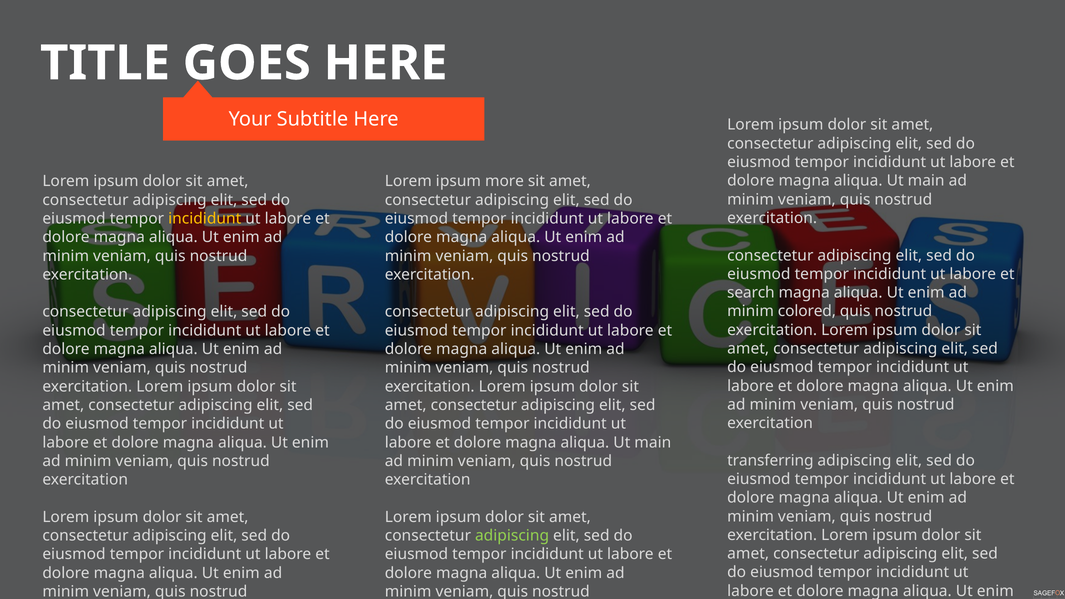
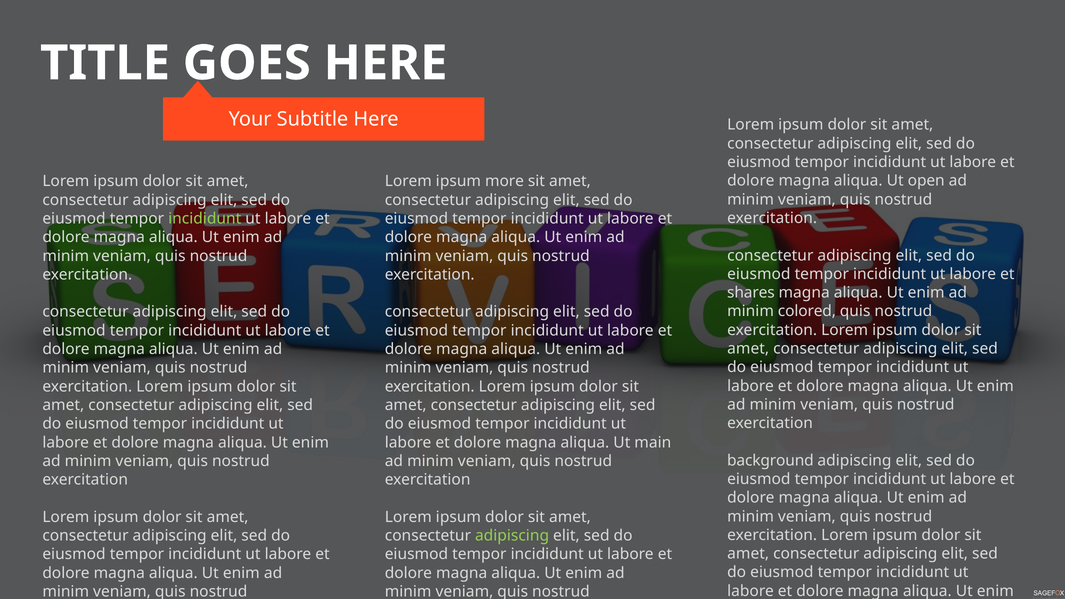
main: main -> open (926, 181)
incididunt colour: yellow -> light green (205, 219)
search: search -> shares (751, 293)
transferring: transferring -> background (770, 461)
